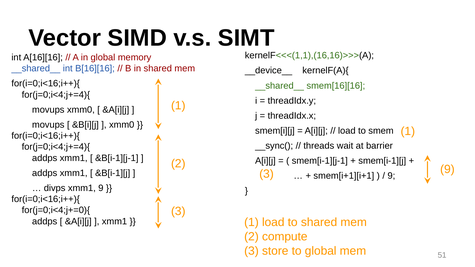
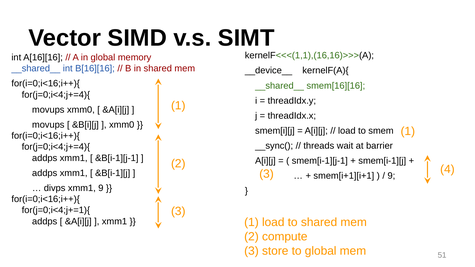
2 9: 9 -> 4 (447, 169)
for(j=0;i<4;j+=0){: for(j=0;i<4;j+=0){ -> for(j=0;i<4;j+=1){ (56, 210)
